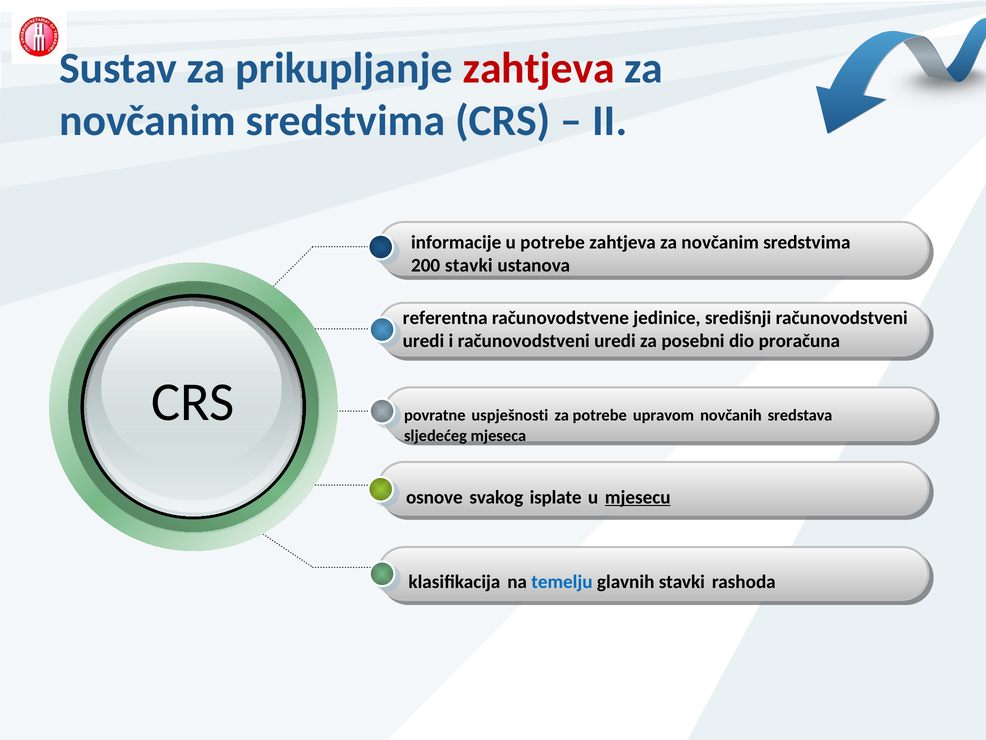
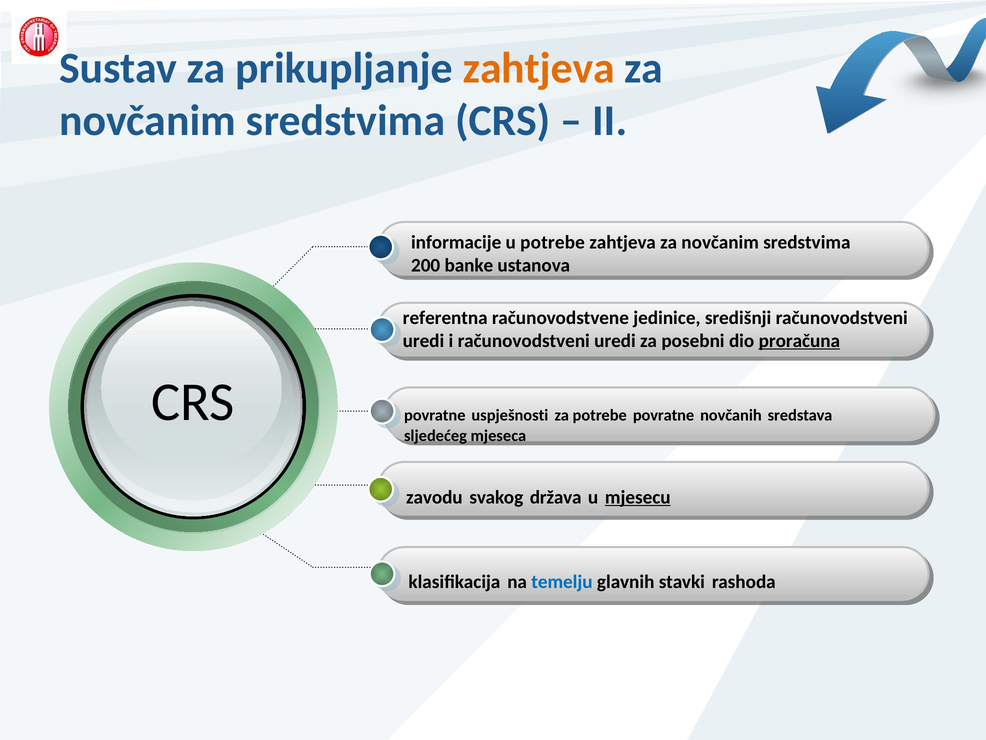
zahtjeva colour: red -> orange (539, 68)
200 stavki: stavki -> banke (469, 265)
proračuna underline: none -> present (799, 341)
potrebe upravom: upravom -> povratne (664, 415)
osnove: osnove -> zavodu (434, 497)
isplate: isplate -> država (556, 497)
